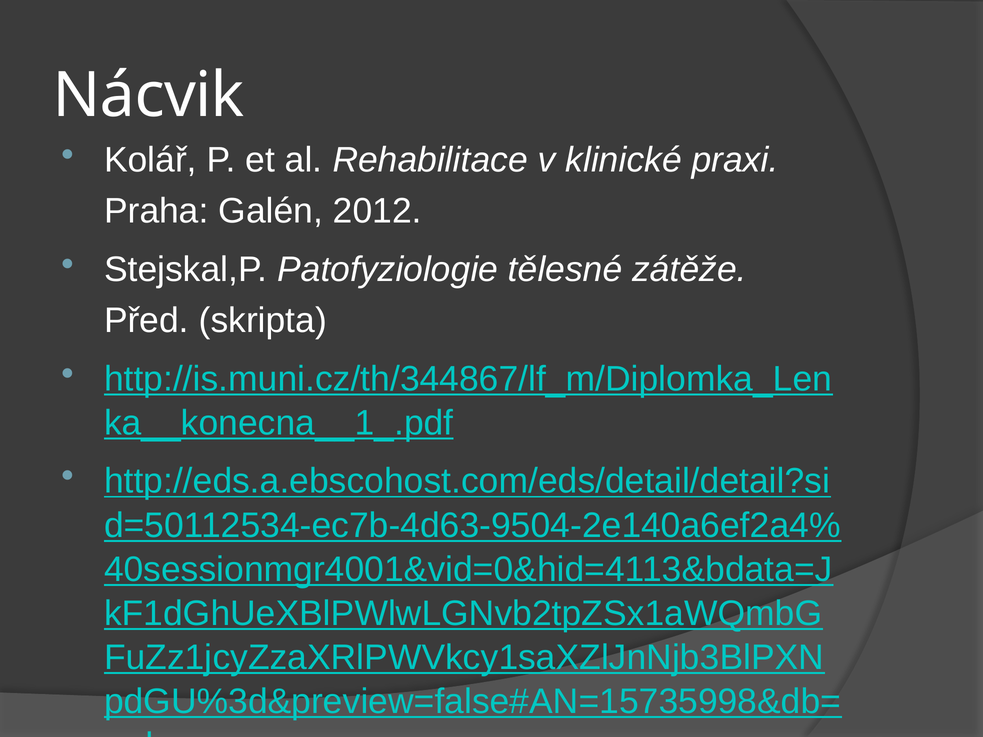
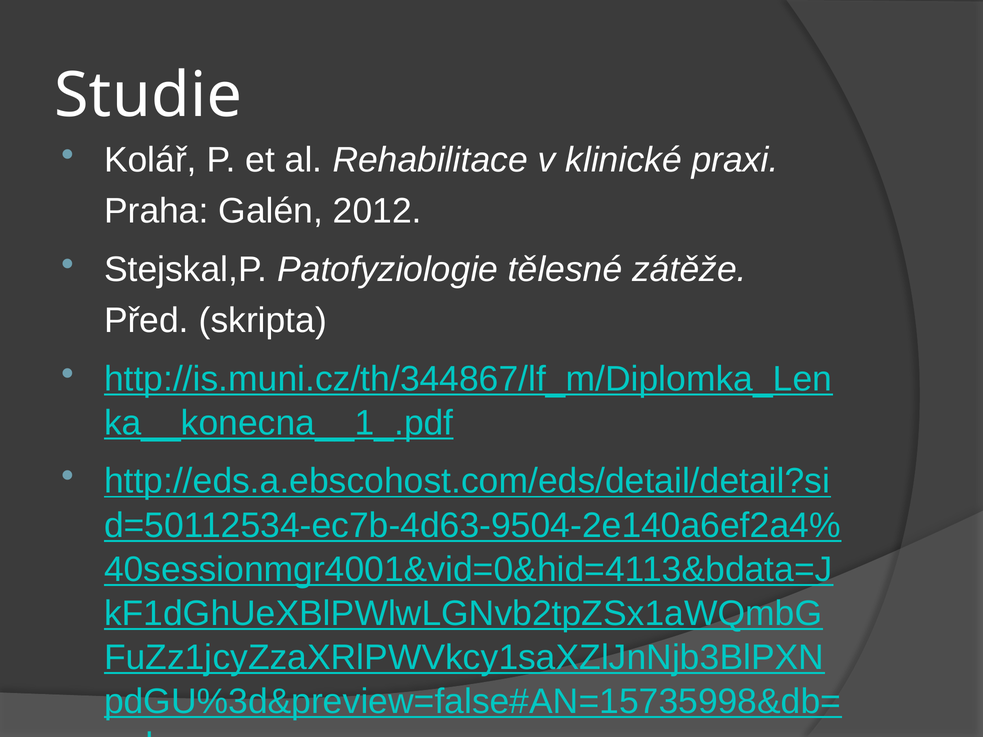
Nácvik: Nácvik -> Studie (148, 95)
